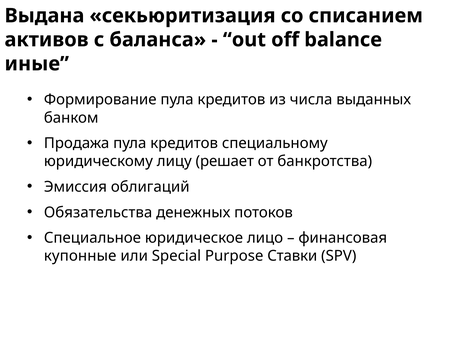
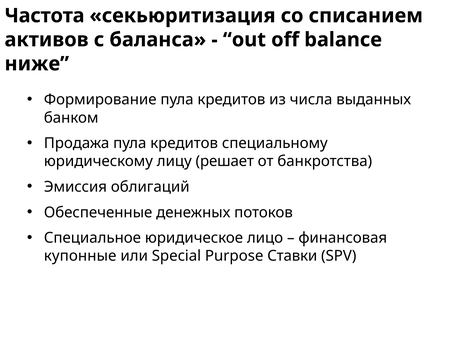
Выдана: Выдана -> Частота (45, 16)
иные: иные -> ниже (37, 64)
Обязательства: Обязательства -> Обеспеченные (98, 212)
